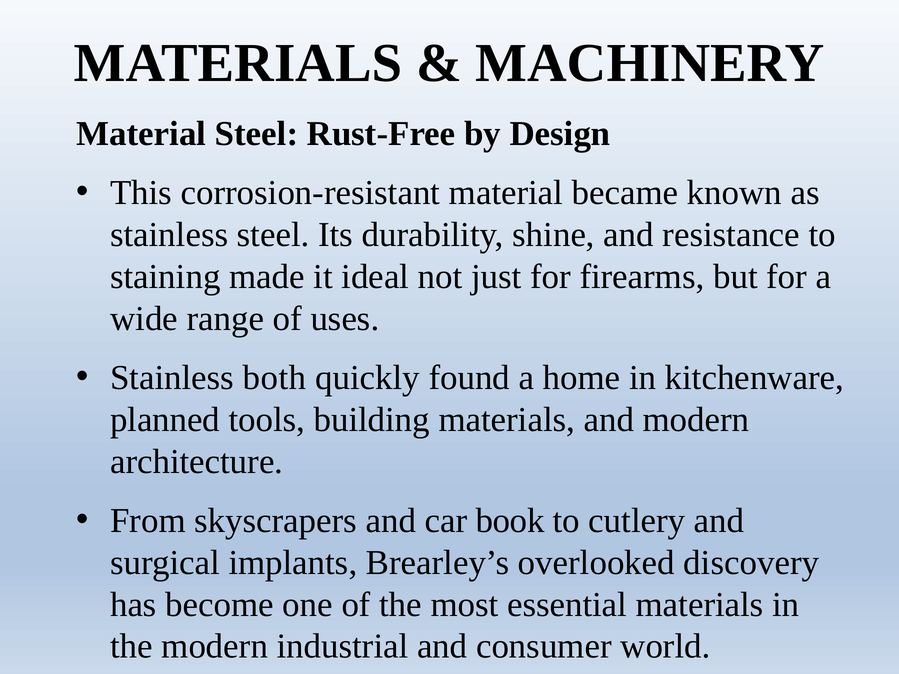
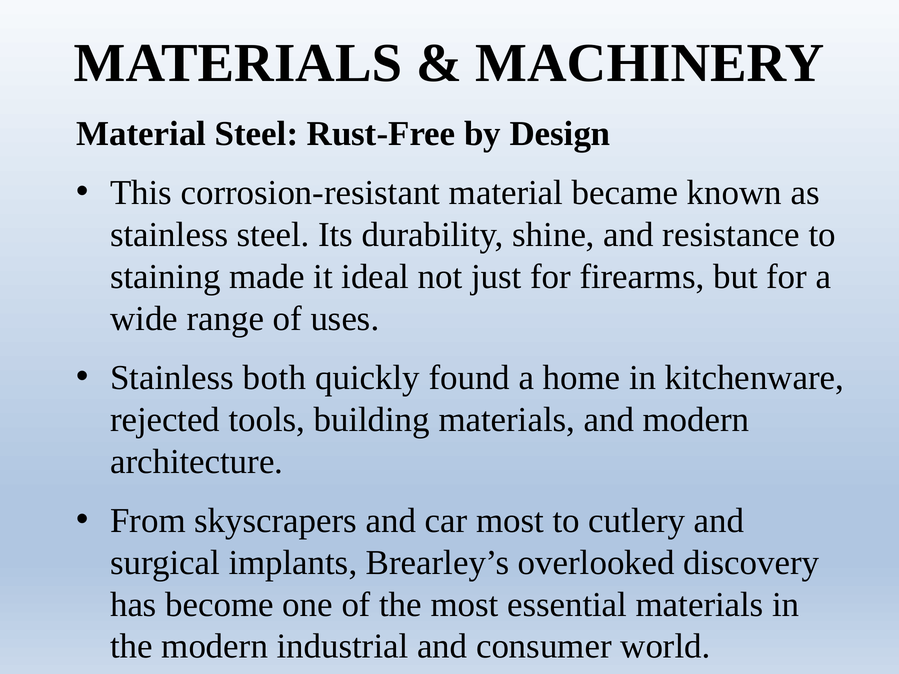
planned: planned -> rejected (165, 420)
car book: book -> most (510, 521)
